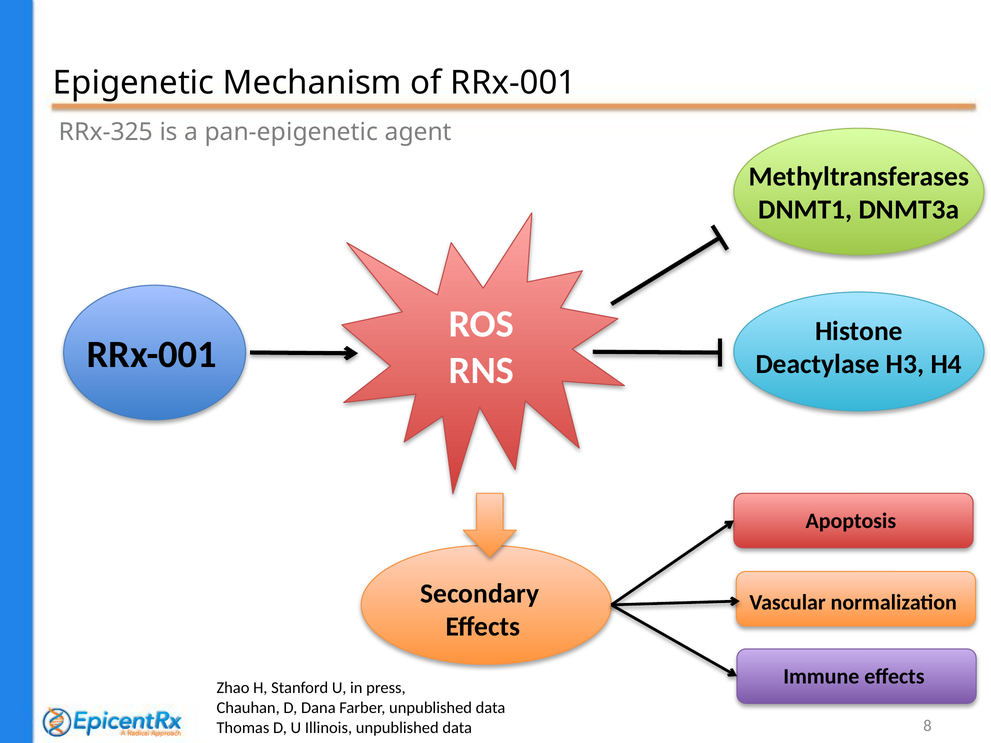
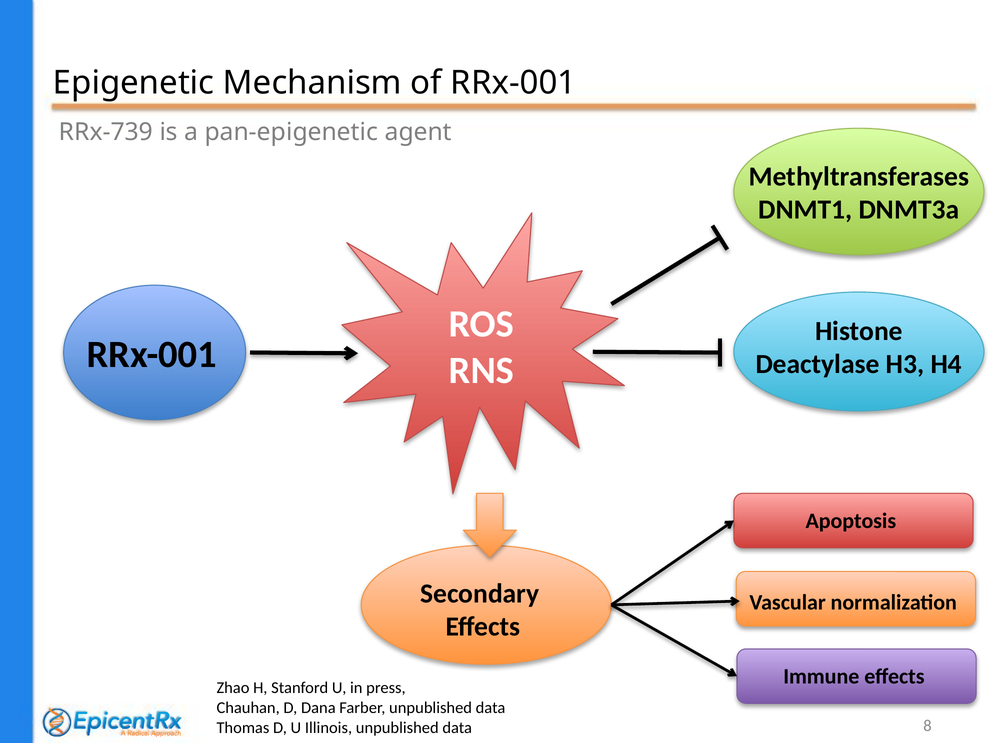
RRx-325: RRx-325 -> RRx-739 (106, 132)
